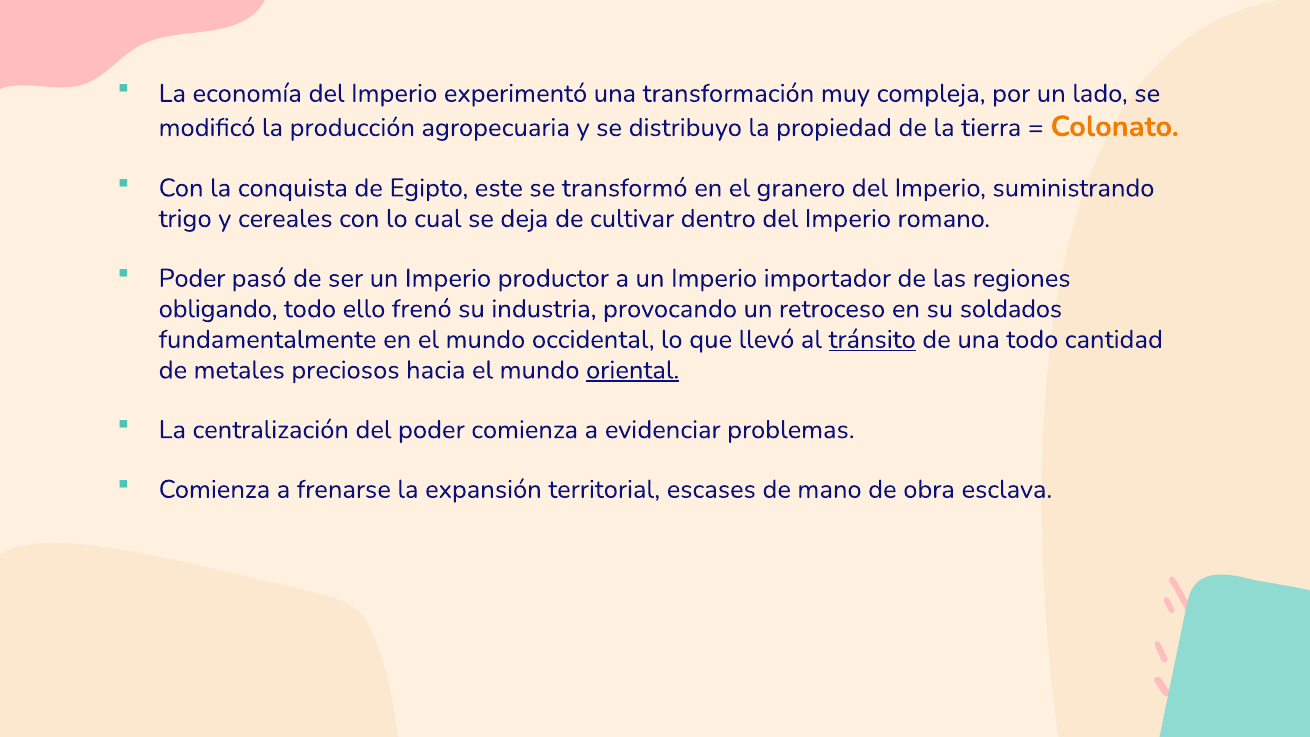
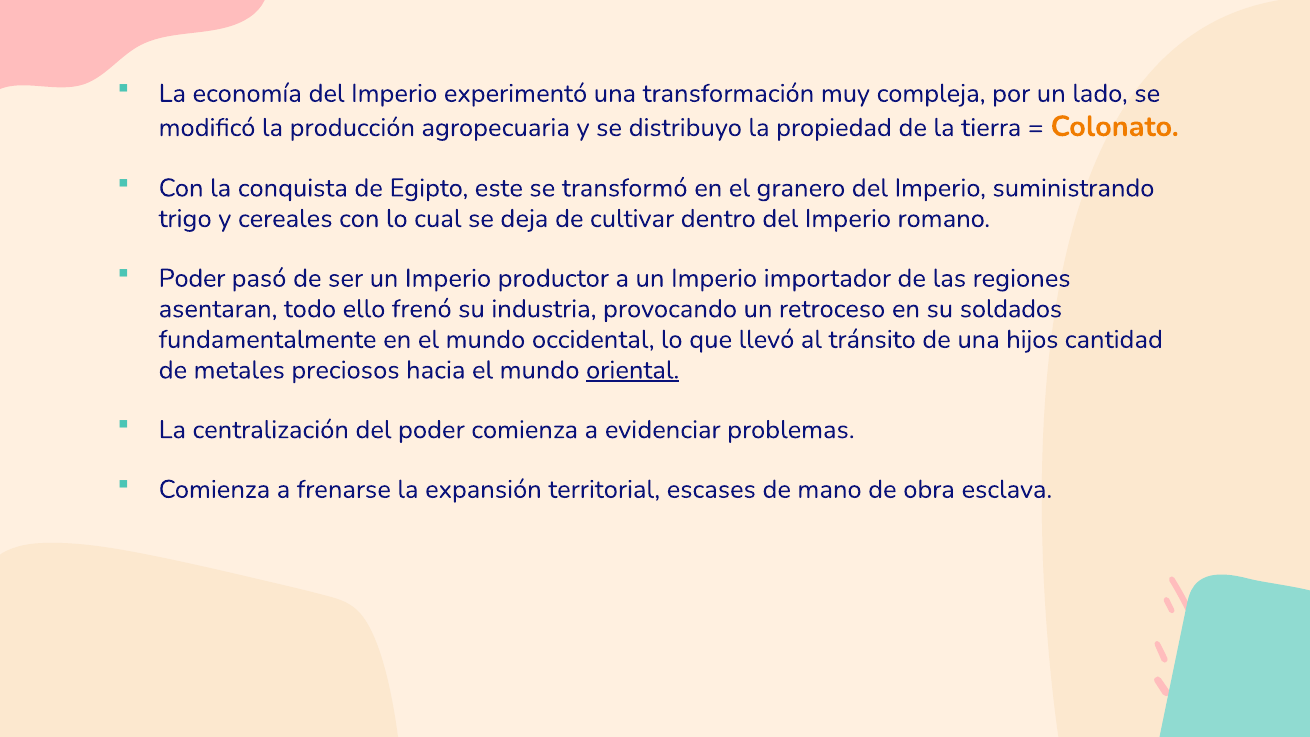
obligando: obligando -> asentaran (218, 309)
tránsito underline: present -> none (872, 339)
una todo: todo -> hijos (1032, 339)
